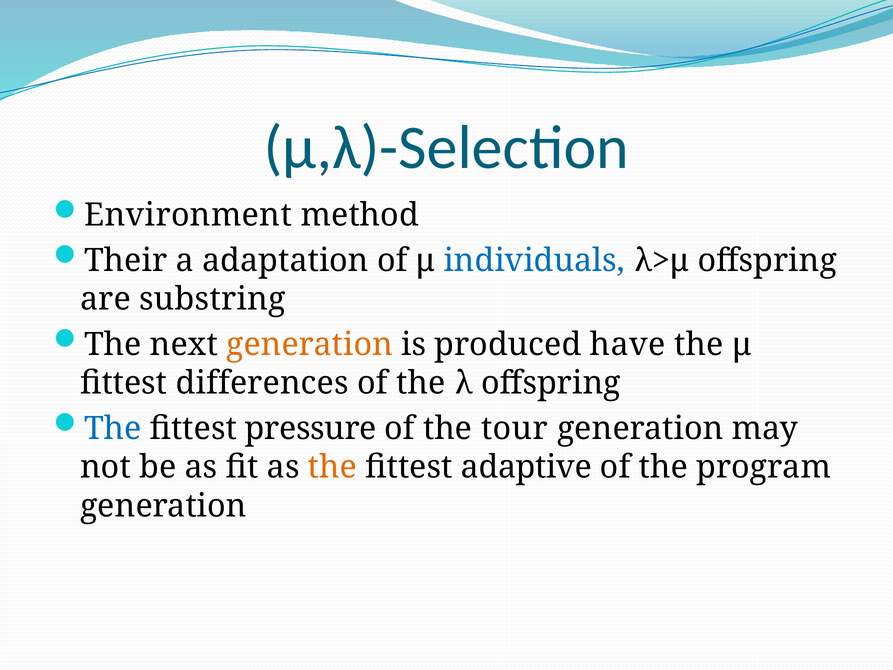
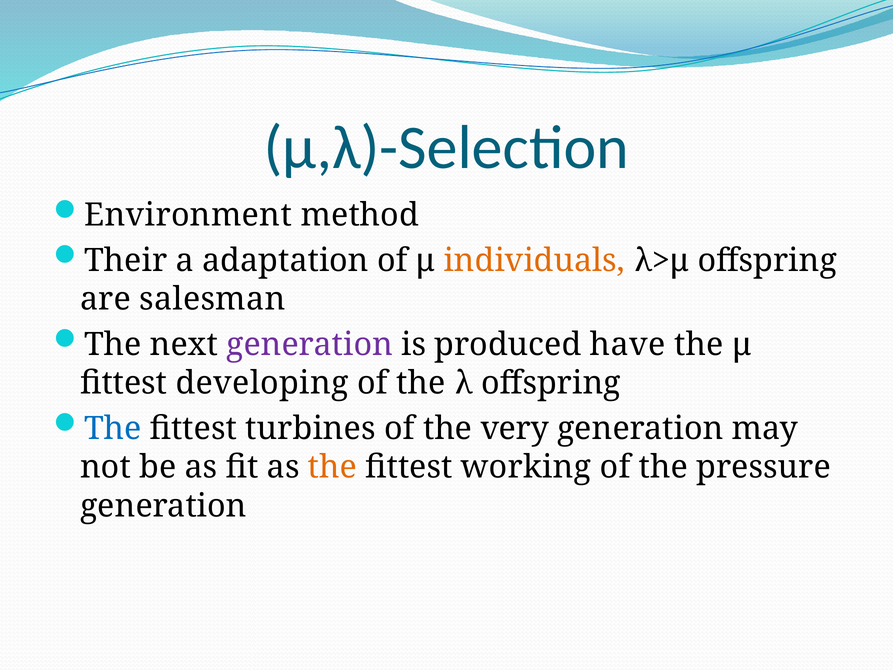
individuals colour: blue -> orange (534, 260)
substring: substring -> salesman (212, 299)
generation colour: orange -> purple (310, 344)
differences: differences -> developing (262, 383)
pressure: pressure -> turbines (311, 428)
tour: tour -> very (515, 428)
adaptive: adaptive -> working (526, 467)
program: program -> pressure (764, 467)
